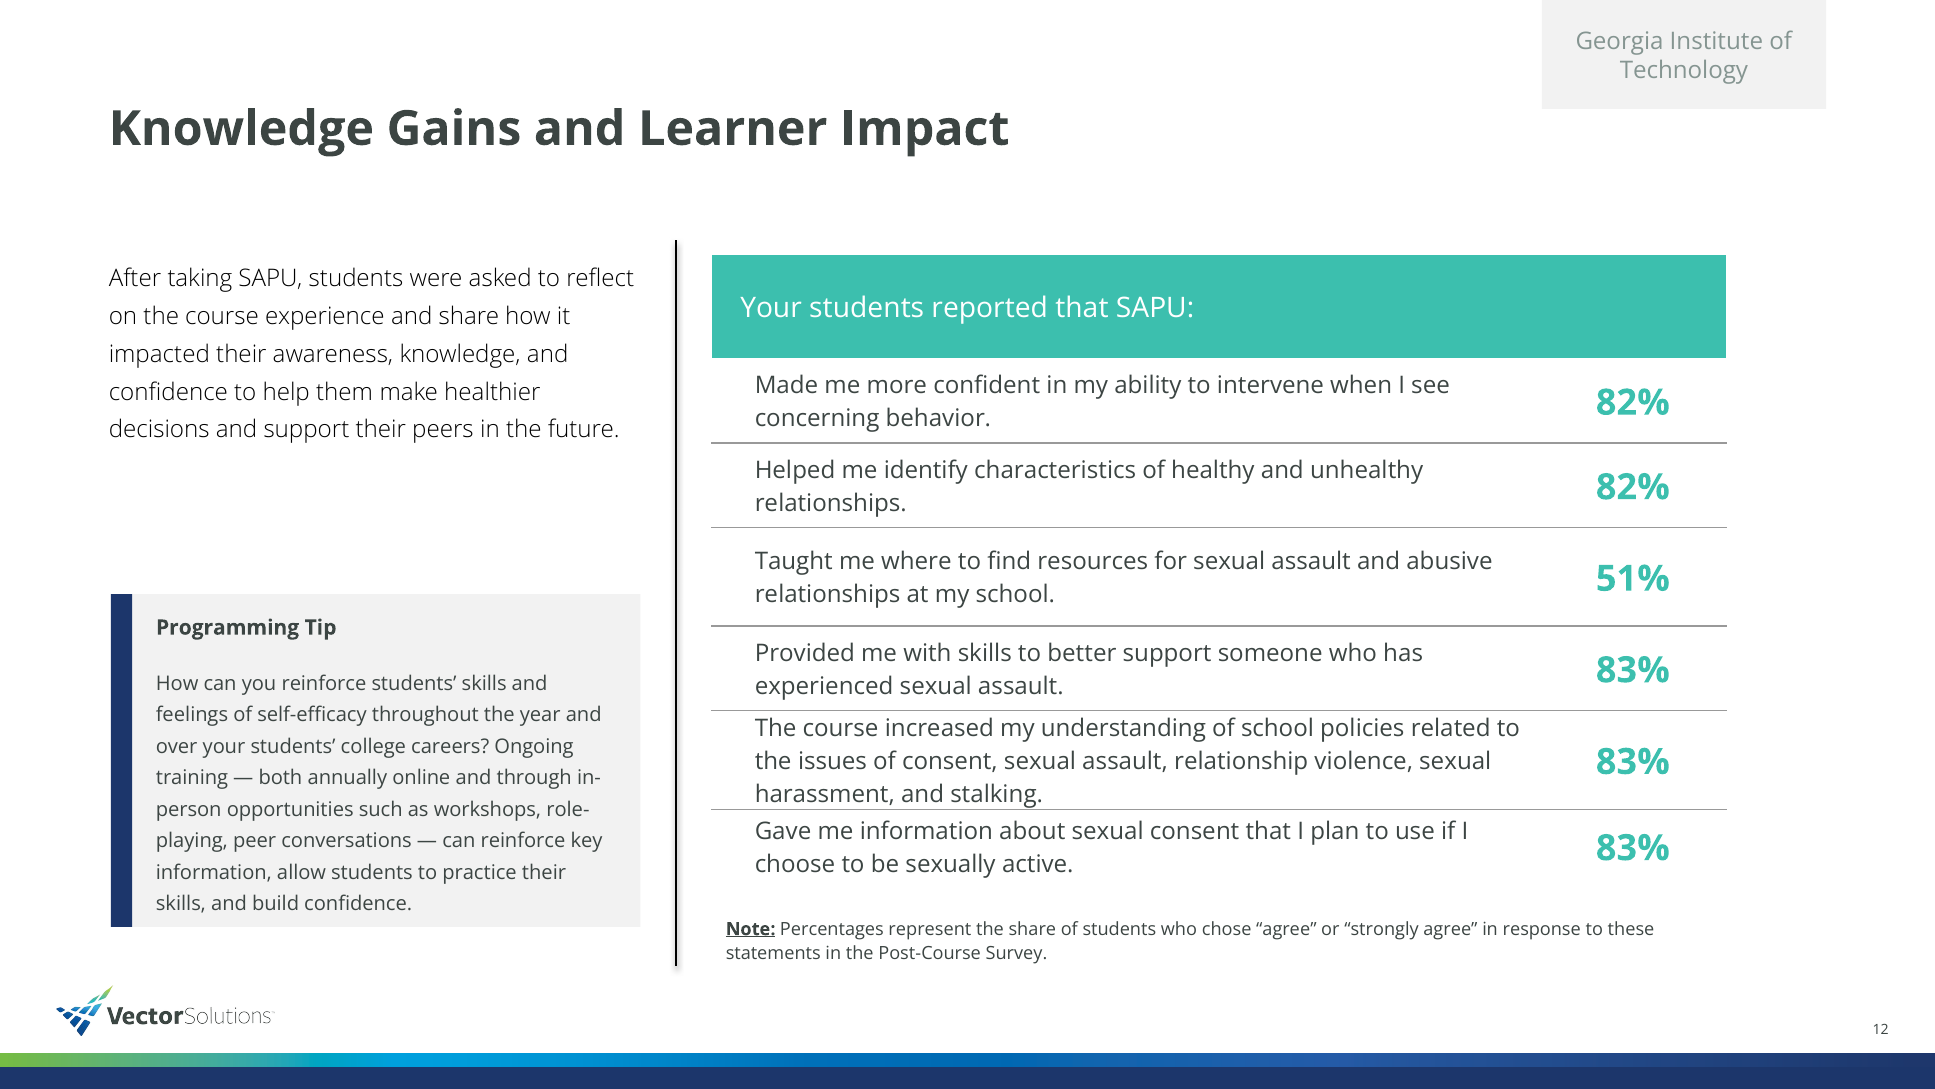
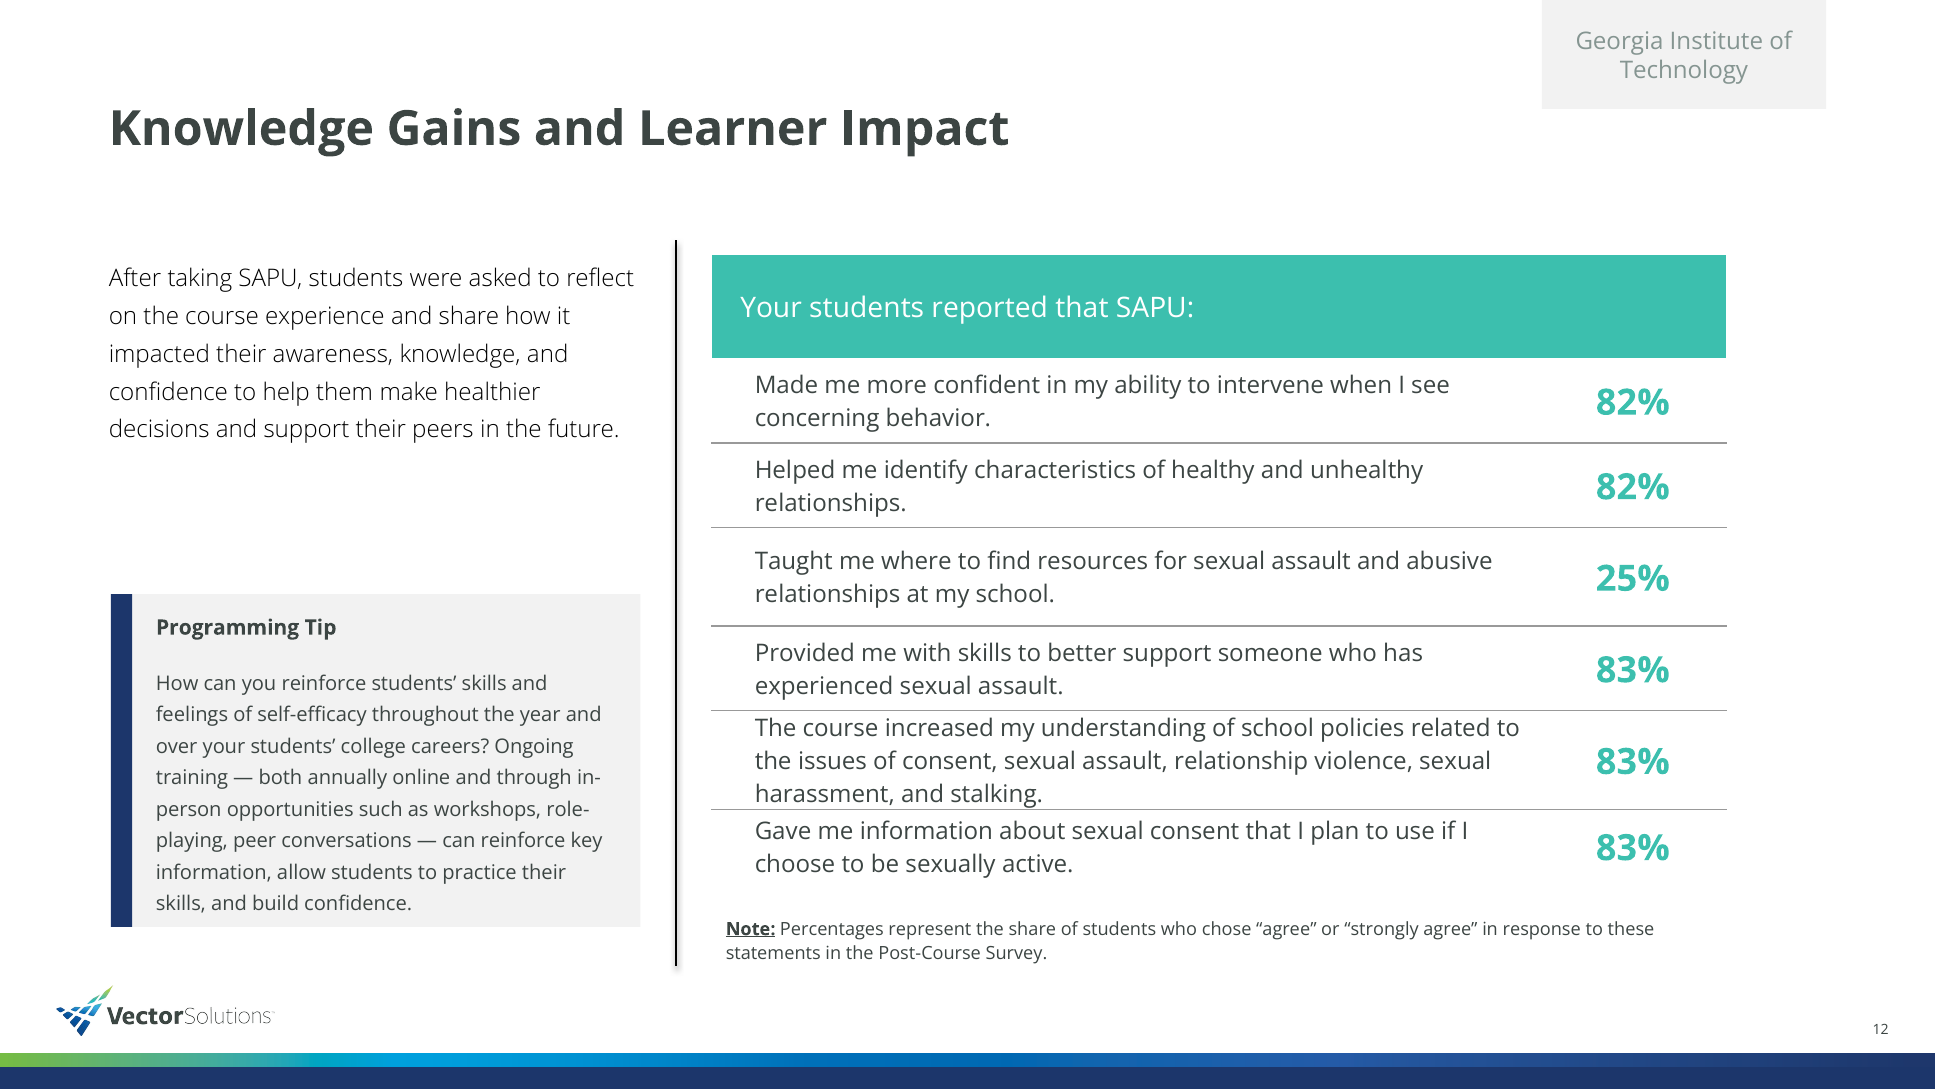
51%: 51% -> 25% (1633, 578)
